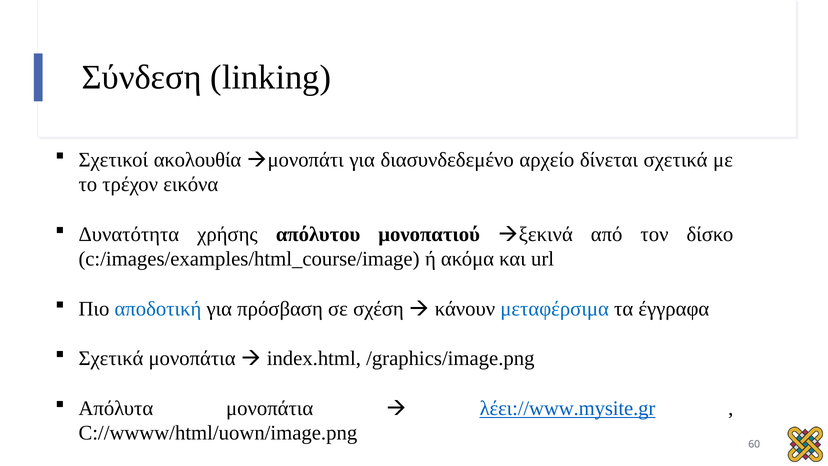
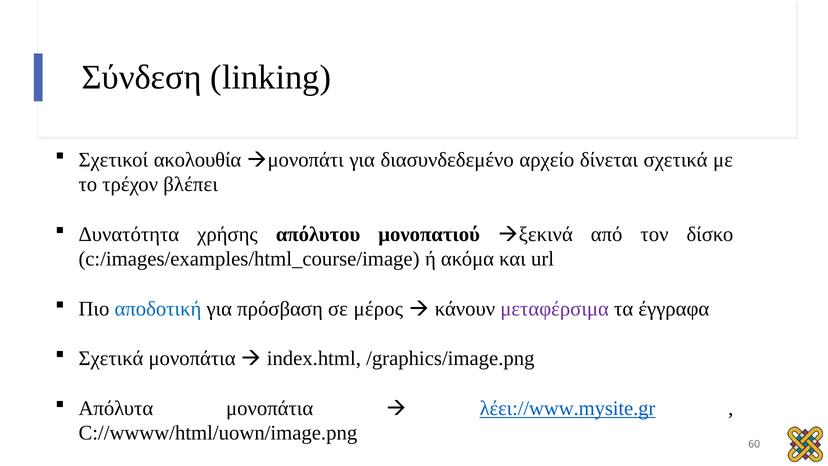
εικόνα: εικόνα -> βλέπει (191, 184)
σχέση: σχέση -> μέρος (378, 309)
μεταφέρσιμα colour: blue -> purple (555, 309)
